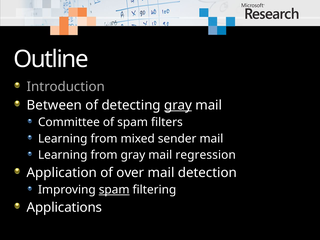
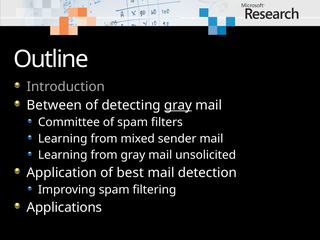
regression: regression -> unsolicited (206, 155)
over: over -> best (130, 173)
spam underline: present -> none (114, 190)
